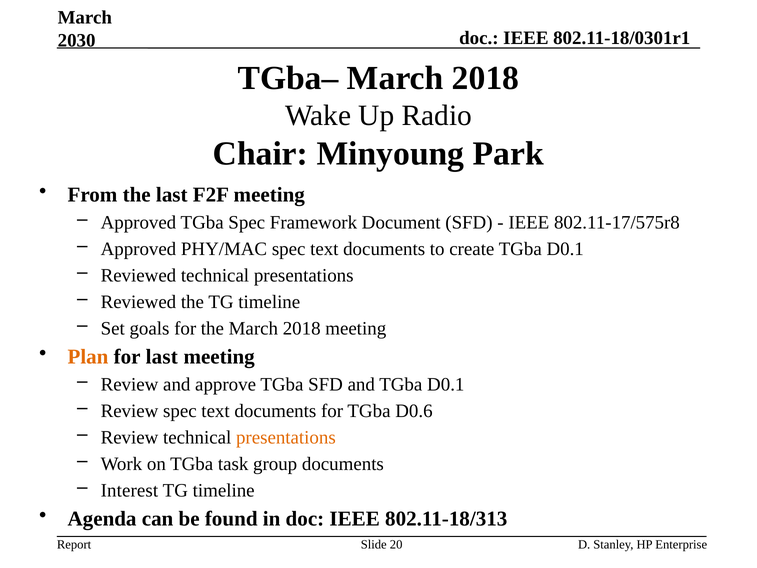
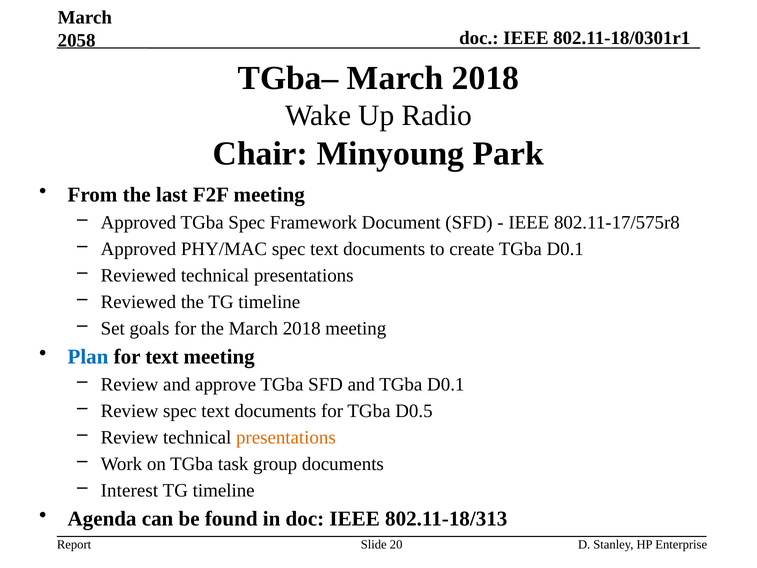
2030: 2030 -> 2058 (77, 40)
Plan colour: orange -> blue (88, 356)
for last: last -> text (162, 356)
D0.6: D0.6 -> D0.5 (414, 411)
